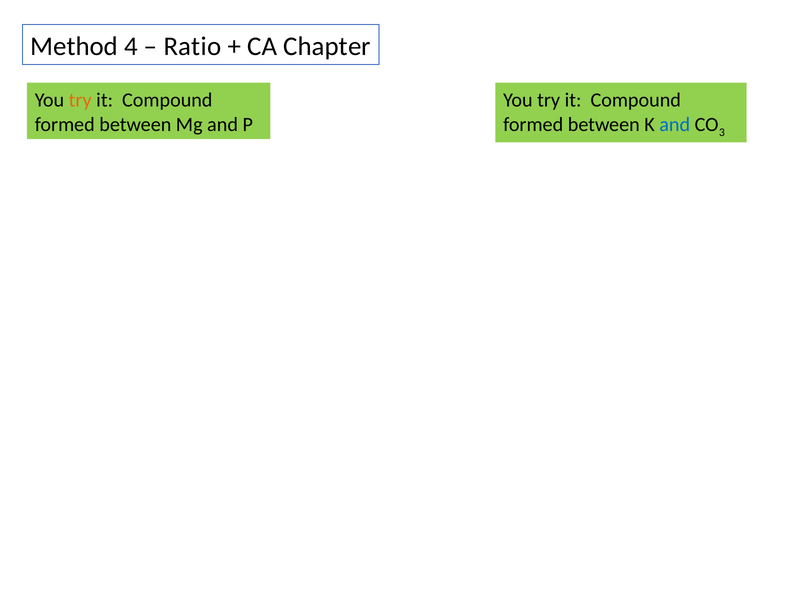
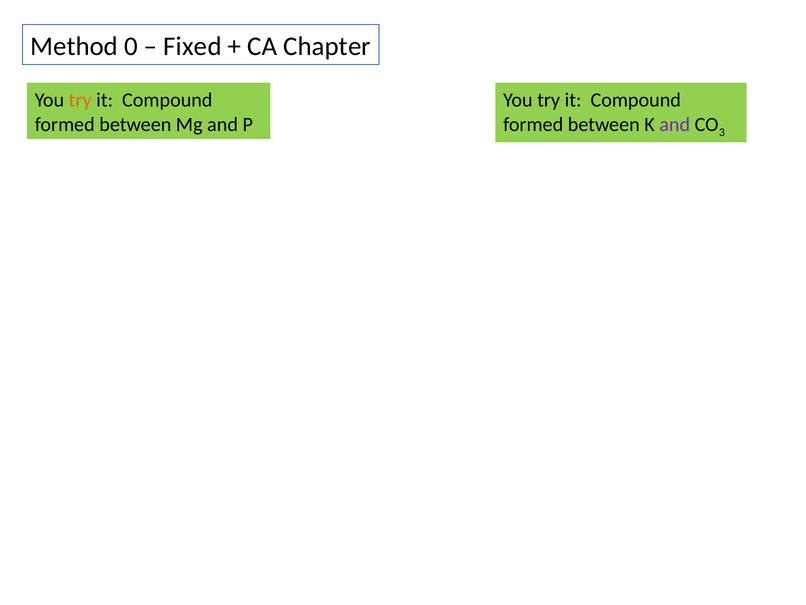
4: 4 -> 0 (131, 46)
Ratio: Ratio -> Fixed (192, 46)
and colour: blue -> purple (675, 124)
